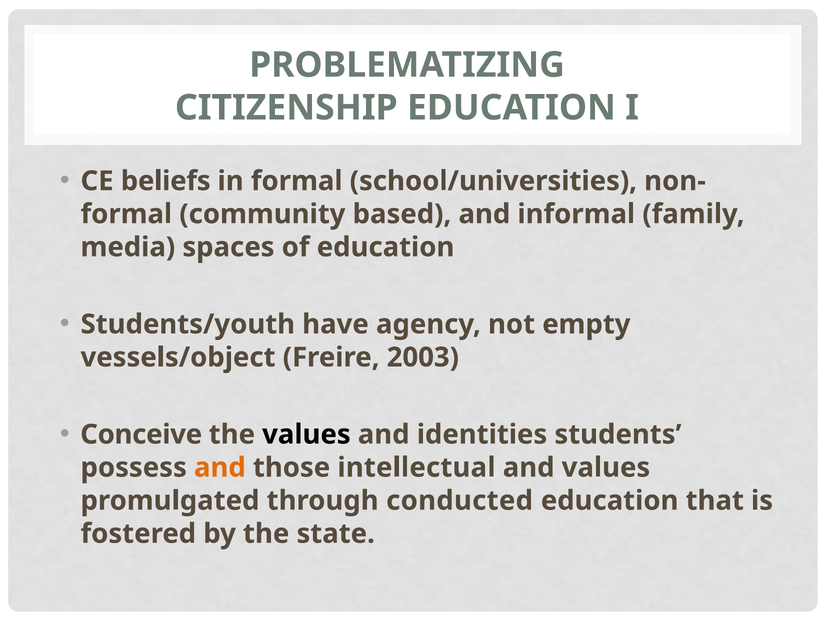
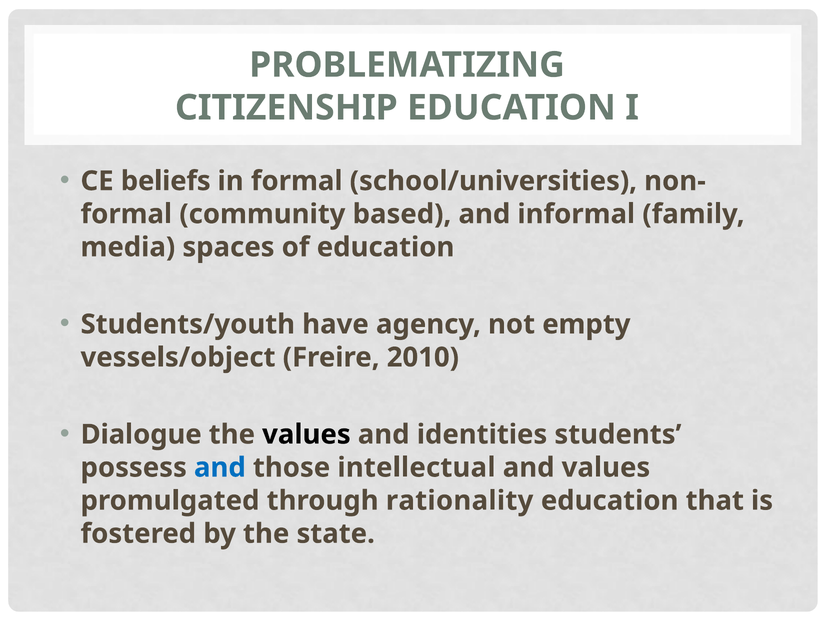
2003: 2003 -> 2010 (423, 357)
Conceive: Conceive -> Dialogue (141, 434)
and colour: orange -> blue (220, 467)
conducted: conducted -> rationality (460, 500)
